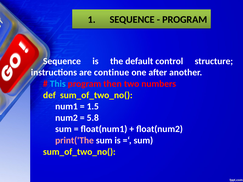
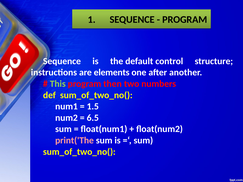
continue: continue -> elements (112, 73)
This colour: light blue -> light green (58, 84)
5.8: 5.8 -> 6.5 (93, 118)
